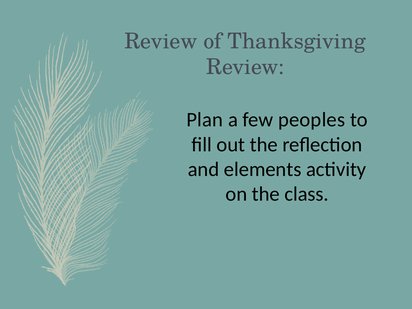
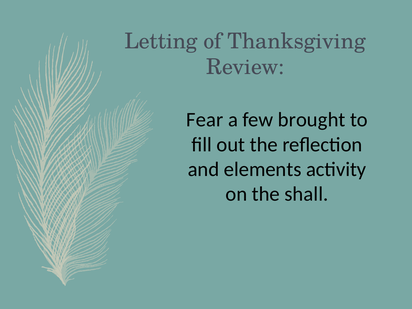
Review: Review -> Letting (161, 41)
Plan: Plan -> Fear (205, 120)
peoples: peoples -> brought (312, 120)
class: class -> shall (306, 194)
